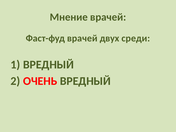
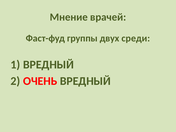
Фаст-фуд врачей: врачей -> группы (82, 38)
